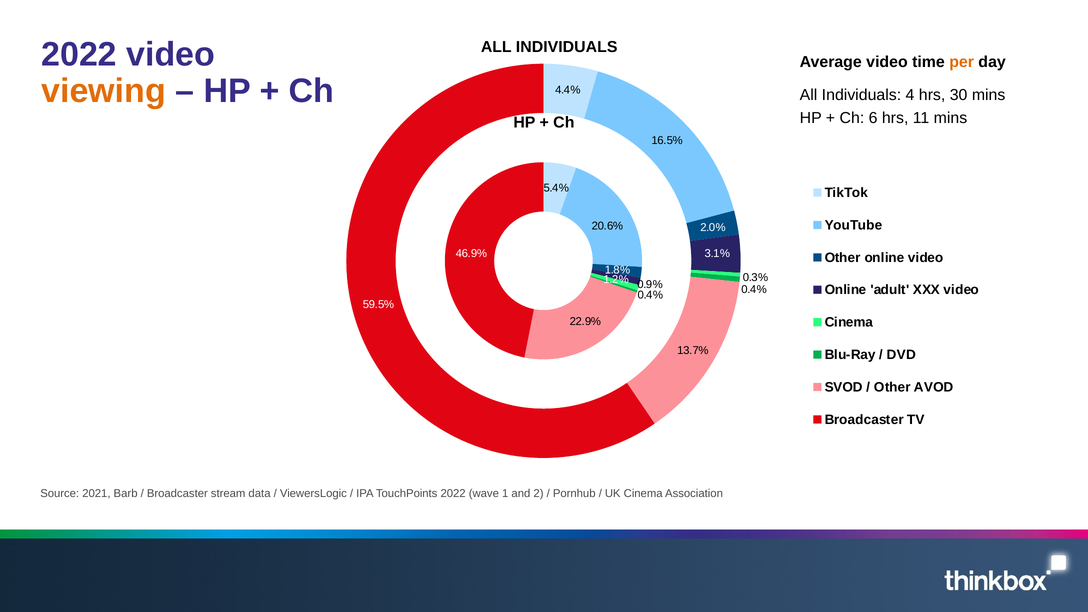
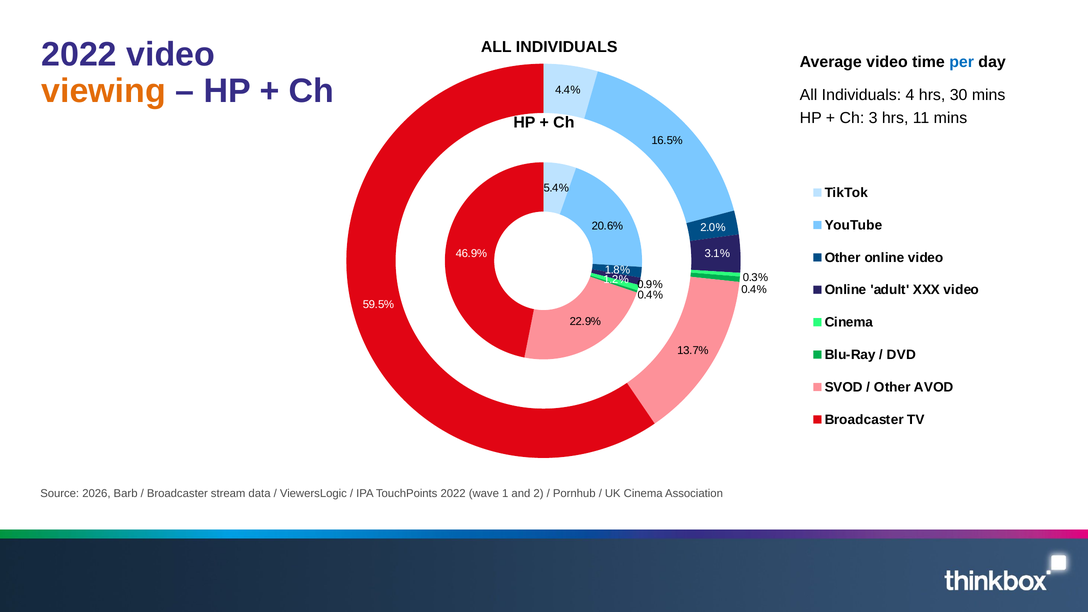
per colour: orange -> blue (962, 62)
6: 6 -> 3 (873, 118)
2021: 2021 -> 2026 (96, 494)
